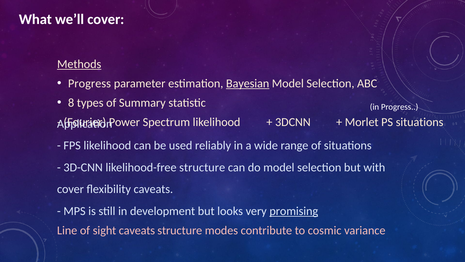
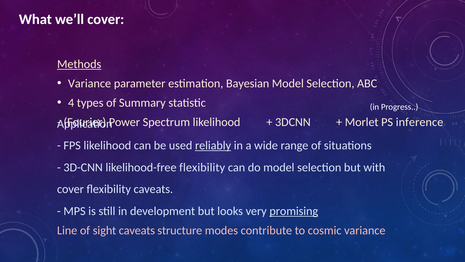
Progress: Progress -> Variance (90, 83)
Bayesian underline: present -> none (248, 83)
8: 8 -> 4 (71, 103)
PS situations: situations -> inference (420, 122)
reliably underline: none -> present (213, 145)
likelihood-free structure: structure -> flexibility (202, 167)
